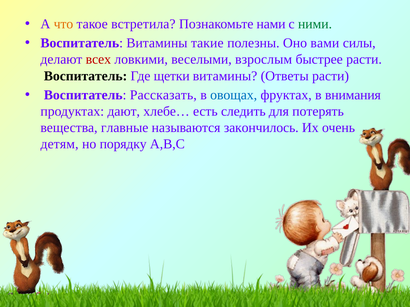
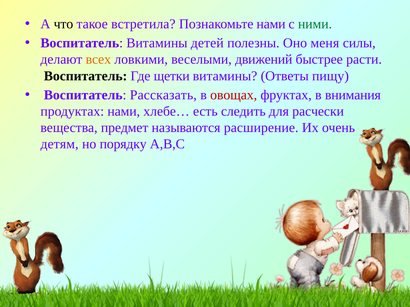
что colour: orange -> black (63, 24)
такие: такие -> детей (207, 43)
вами: вами -> меня (325, 43)
всех colour: red -> orange (98, 60)
взрослым: взрослым -> движений (264, 60)
Ответы расти: расти -> пищу (331, 76)
овощах colour: blue -> red (234, 95)
продуктах дают: дают -> нами (124, 111)
потерять: потерять -> расчески (318, 111)
главные: главные -> предмет (125, 128)
закончилось: закончилось -> расширение (261, 128)
